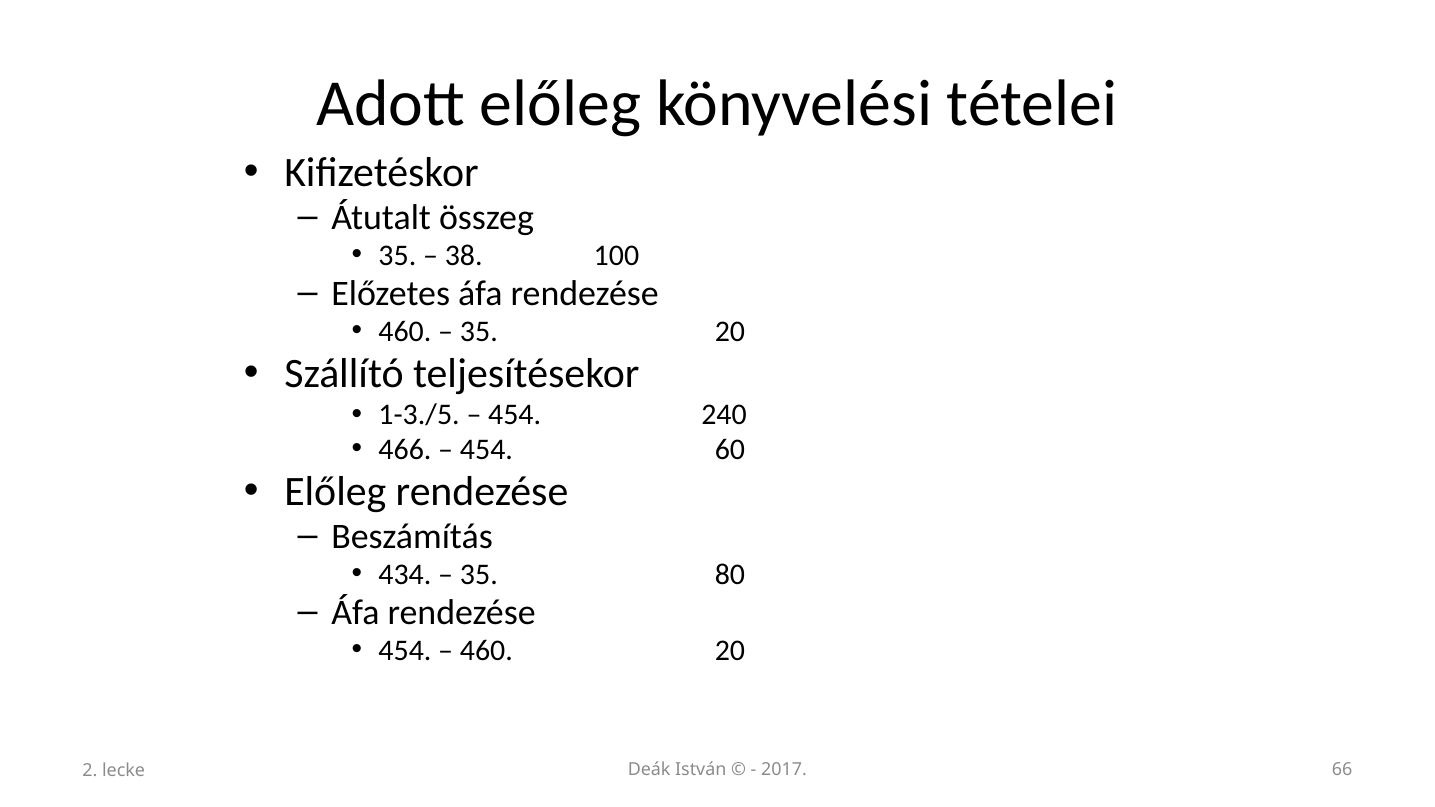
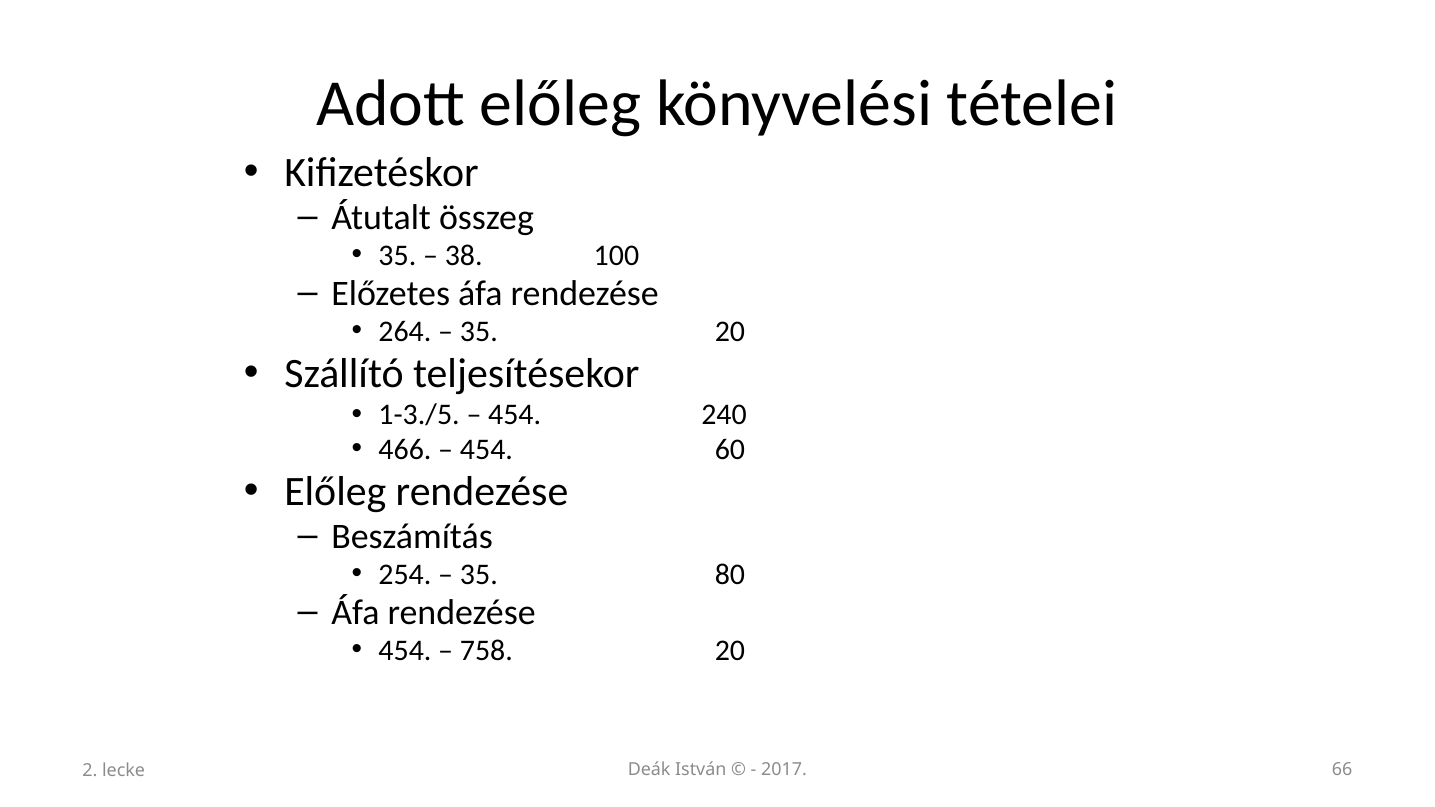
460: 460 -> 264 (405, 332)
434: 434 -> 254 (405, 575)
460: 460 -> 758 (486, 651)
